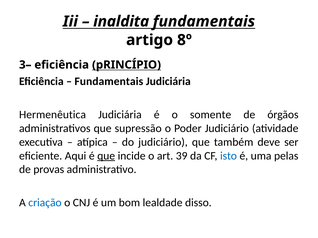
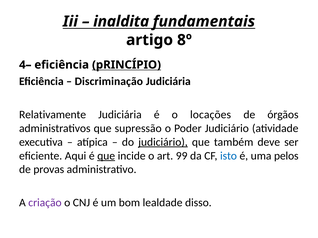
3–: 3– -> 4– (25, 65)
Fundamentais: Fundamentais -> Discriminação (109, 82)
Hermenêutica: Hermenêutica -> Relativamente (53, 115)
somente: somente -> locações (211, 115)
judiciário underline: none -> present (163, 142)
39: 39 -> 99 (182, 156)
pelas: pelas -> pelos (286, 156)
criação colour: blue -> purple (45, 203)
